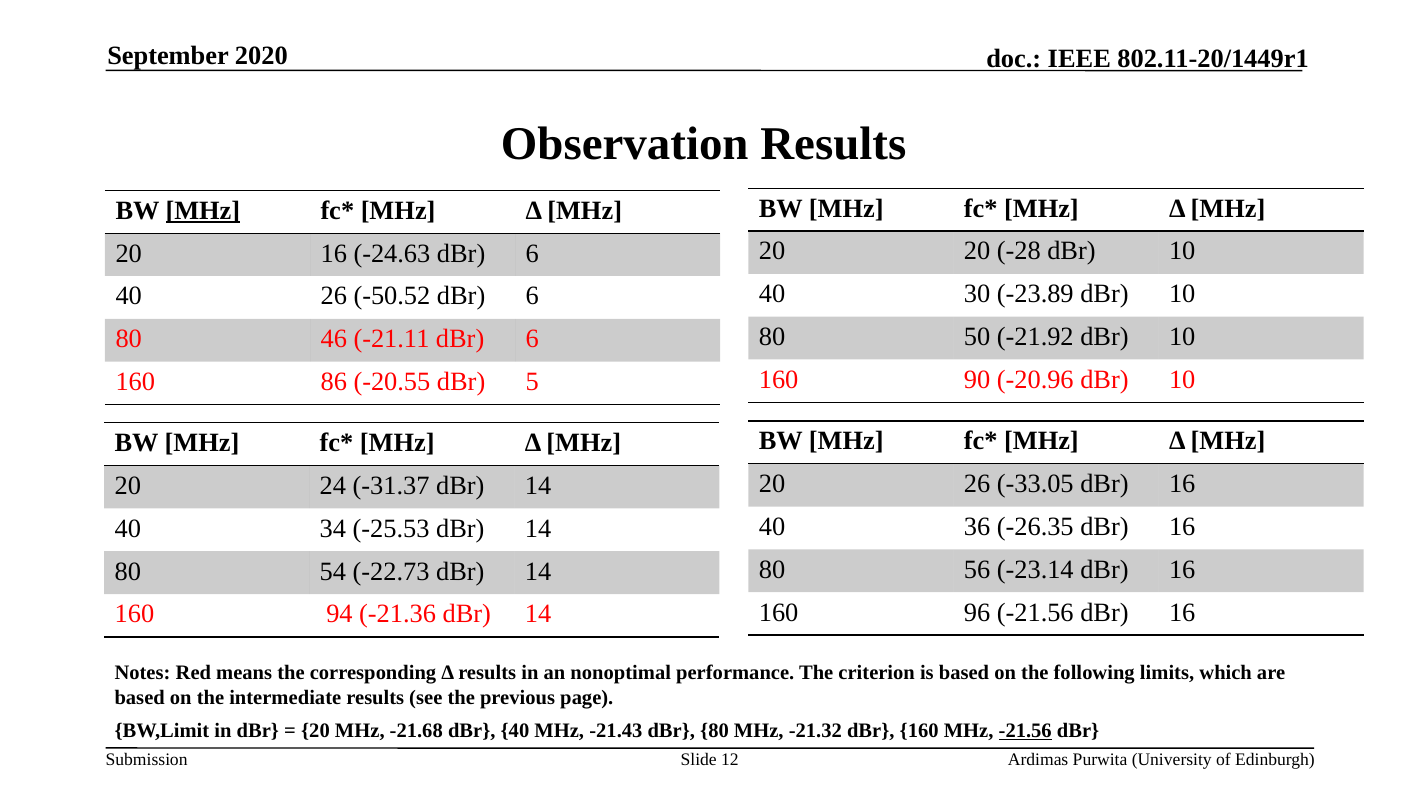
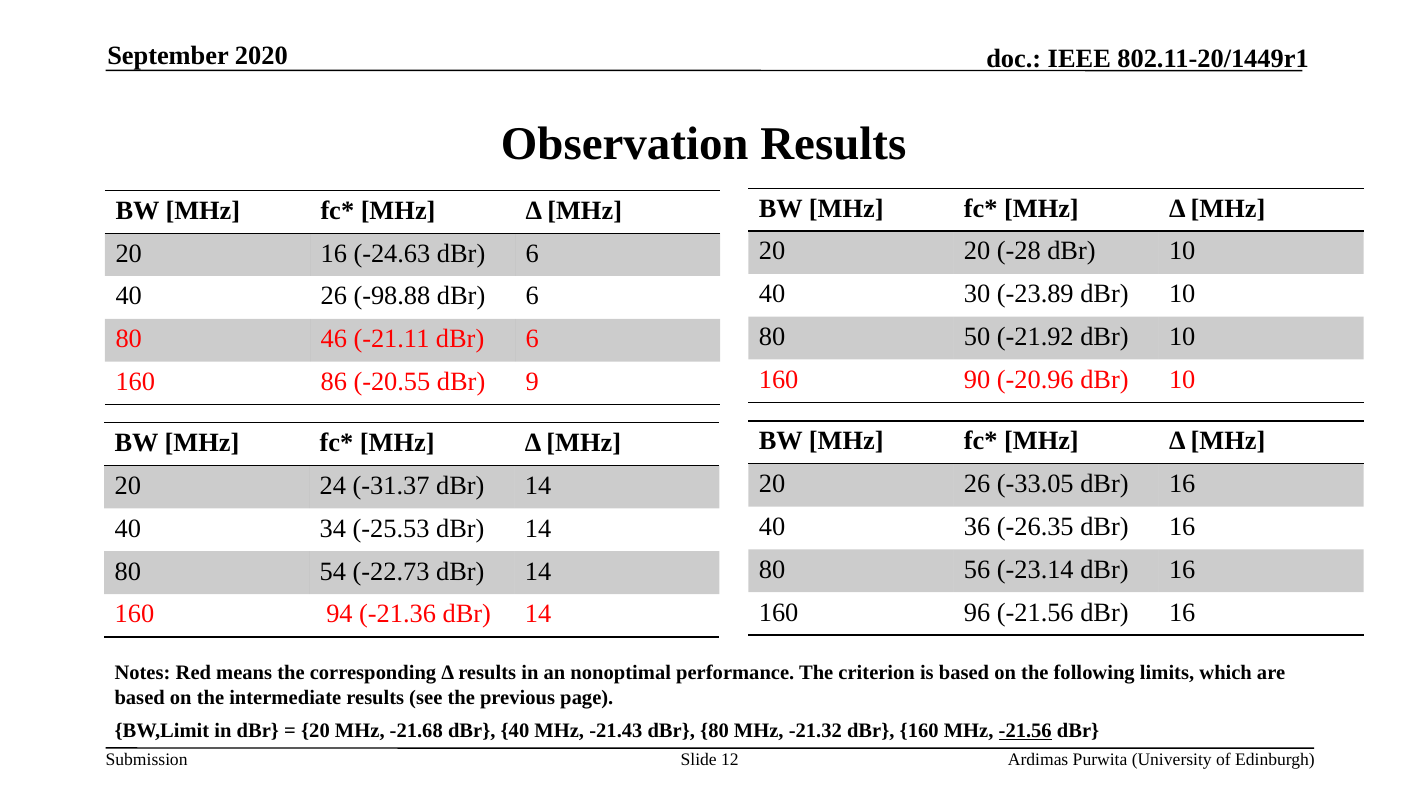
MHz underline: present -> none (203, 210)
-50.52: -50.52 -> -98.88 (392, 296)
5: 5 -> 9 (532, 382)
